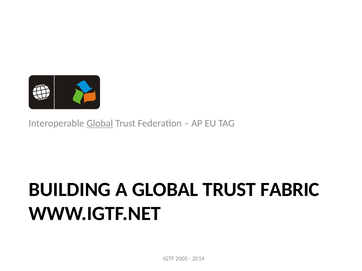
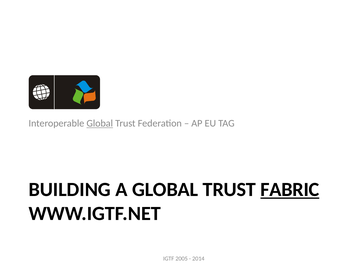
FABRIC underline: none -> present (290, 190)
